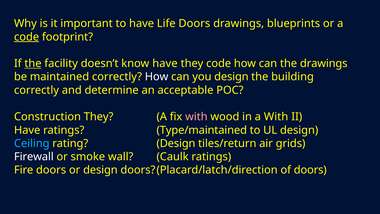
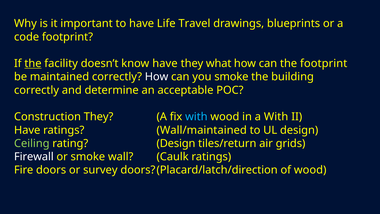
Life Doors: Doors -> Travel (194, 23)
code underline: present -> none (27, 37)
they code: code -> what (219, 63)
the drawings: drawings -> footprint (324, 63)
you design: design -> smoke (231, 77)
with colour: pink -> light blue (196, 117)
Type/maintained: Type/maintained -> Wall/maintained (202, 130)
Ceiling colour: light blue -> light green (32, 143)
or design: design -> survey (100, 170)
of doors: doors -> wood (310, 170)
